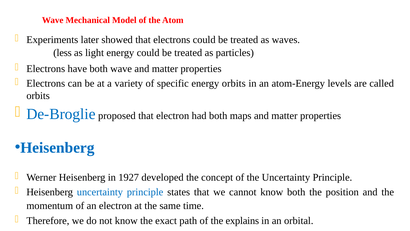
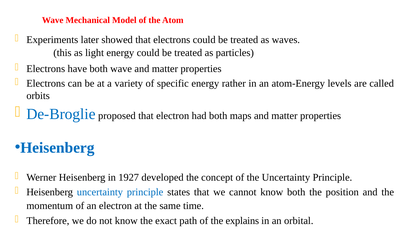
less: less -> this (62, 53)
energy orbits: orbits -> rather (234, 83)
